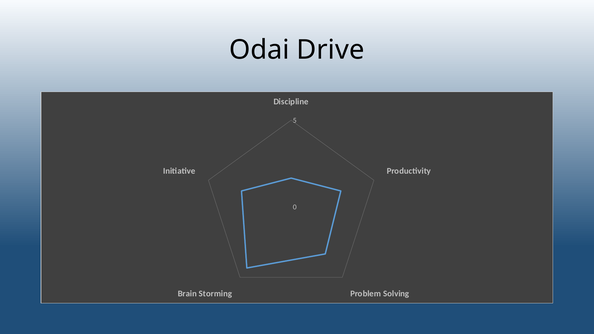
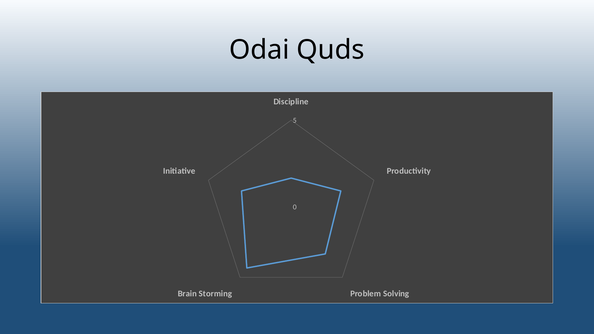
Drive: Drive -> Quds (331, 50)
